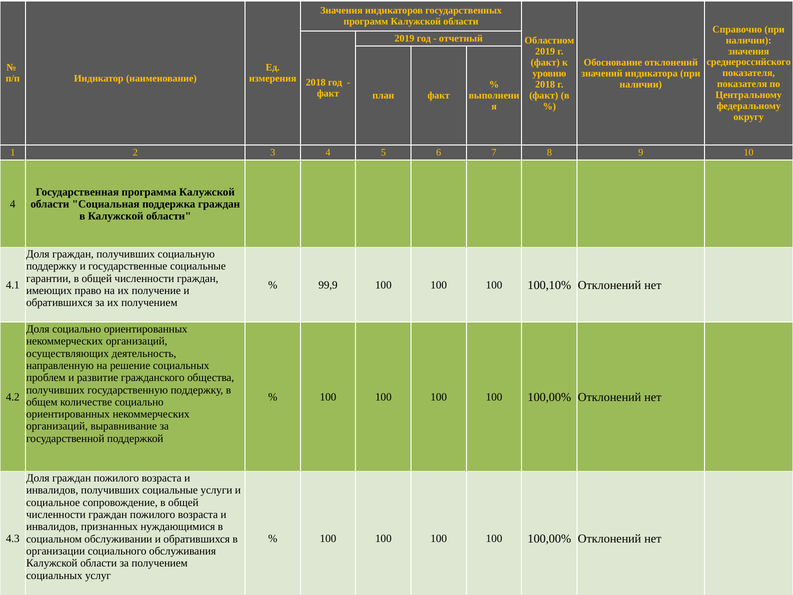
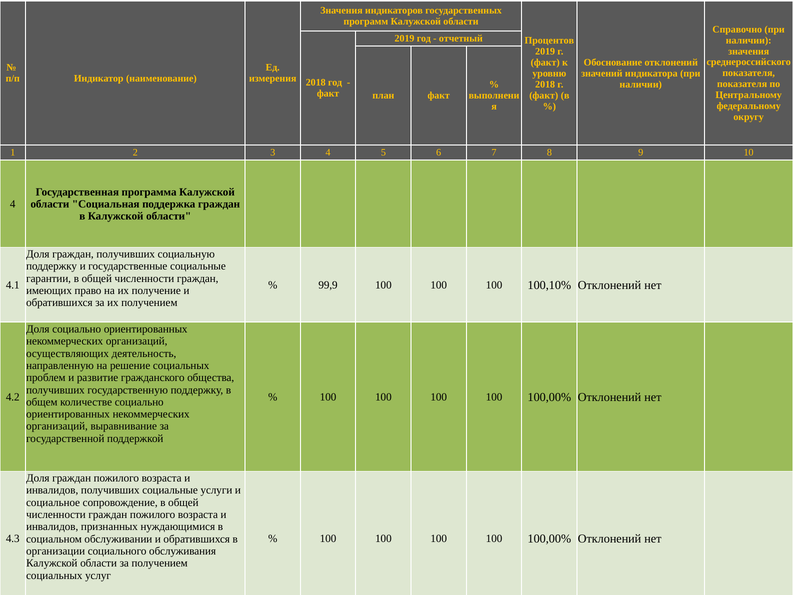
Областном: Областном -> Процентов (549, 41)
